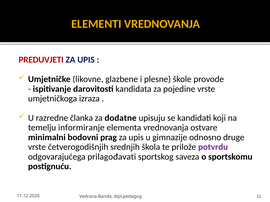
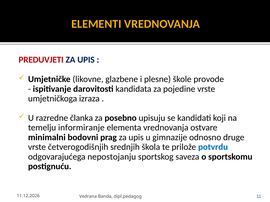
dodatne: dodatne -> posebno (121, 118)
potvrdu colour: purple -> blue (213, 147)
prilagođavati: prilagođavati -> nepostojanju (112, 157)
